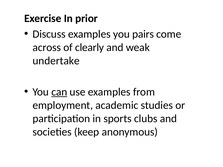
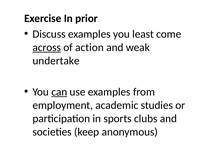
pairs: pairs -> least (143, 34)
across underline: none -> present (47, 47)
clearly: clearly -> action (89, 47)
